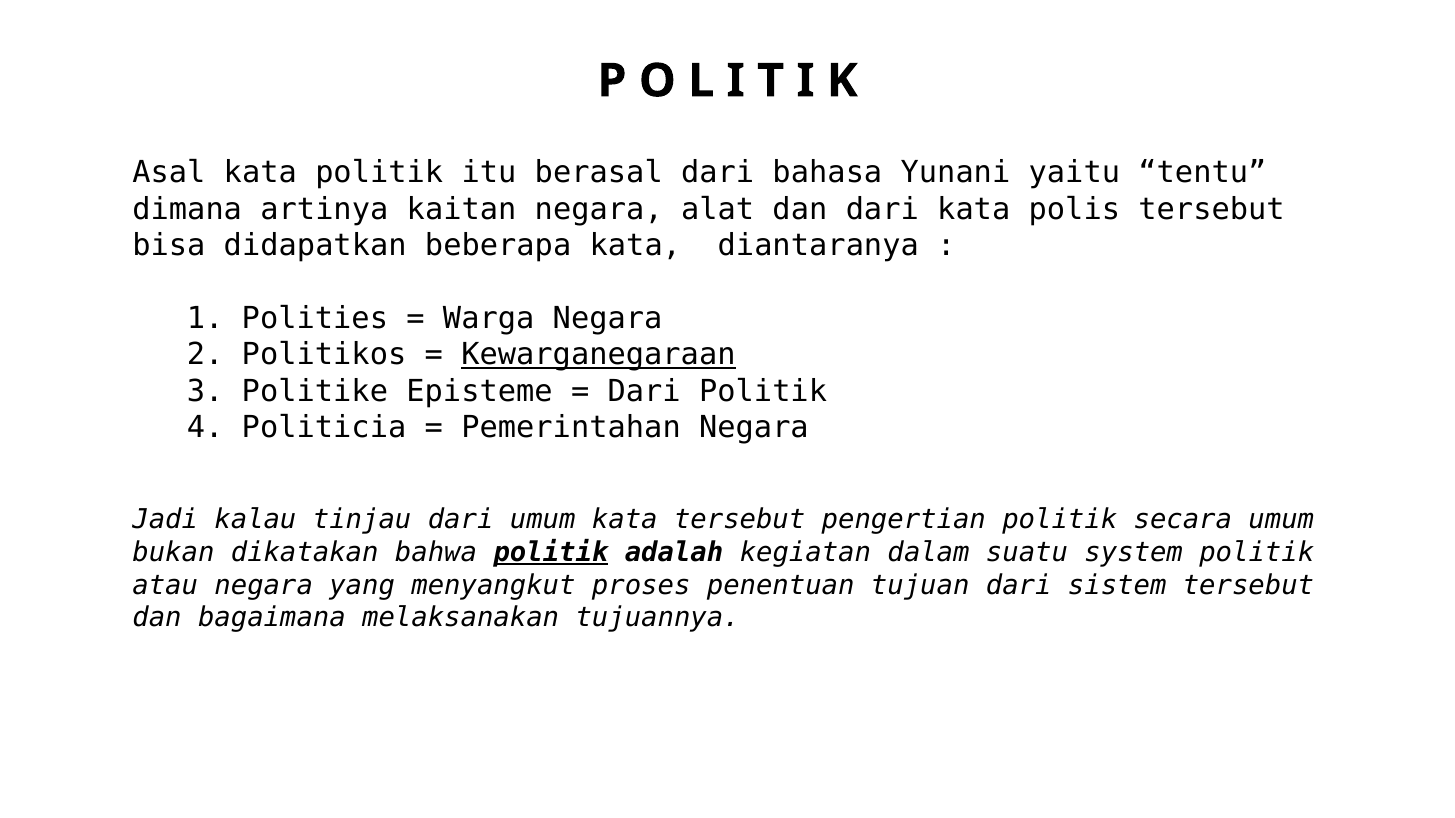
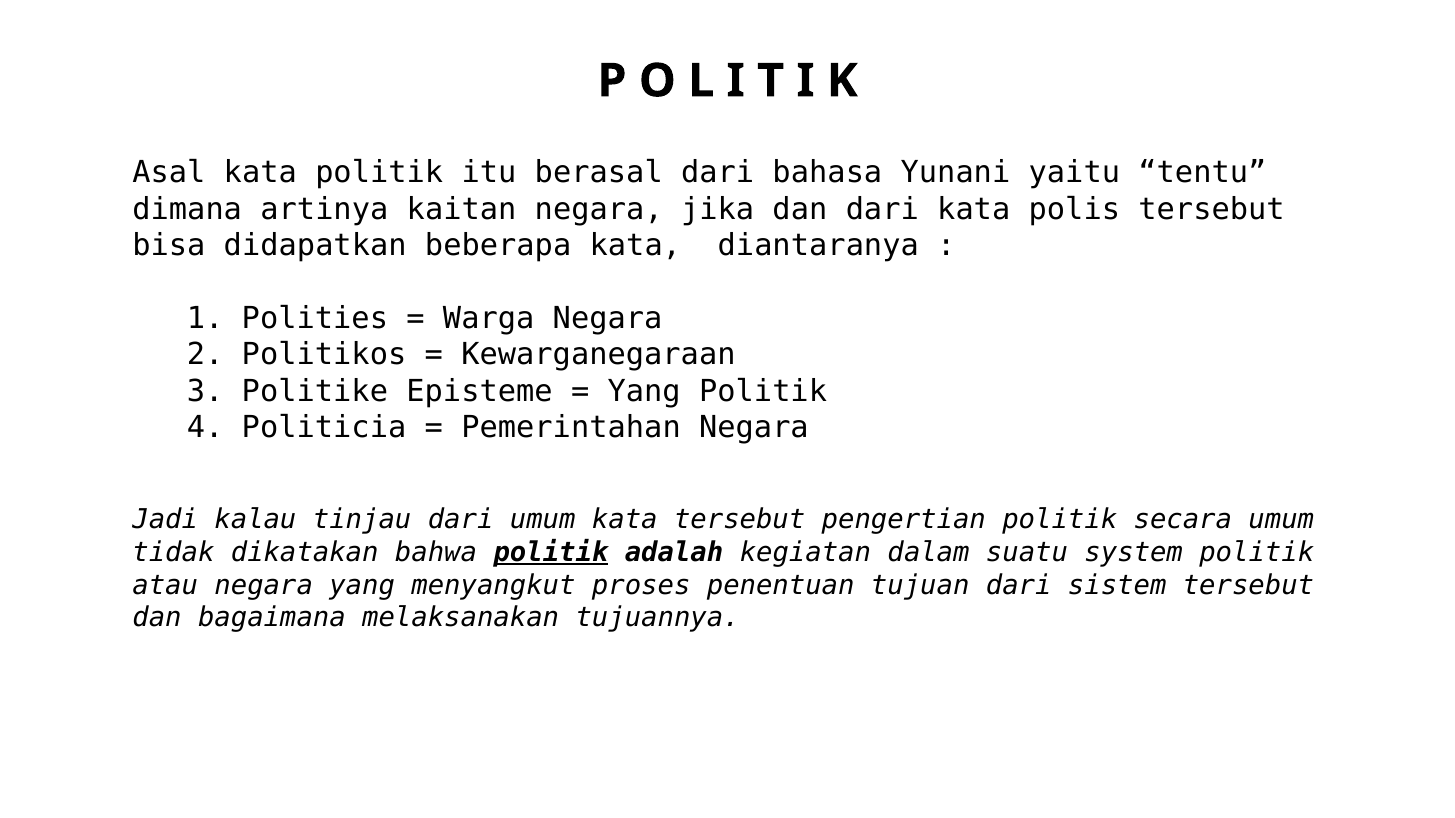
alat: alat -> jika (718, 209)
Kewarganegaraan underline: present -> none (598, 355)
Dari: Dari -> Yang (644, 391)
bukan: bukan -> tidak (173, 553)
